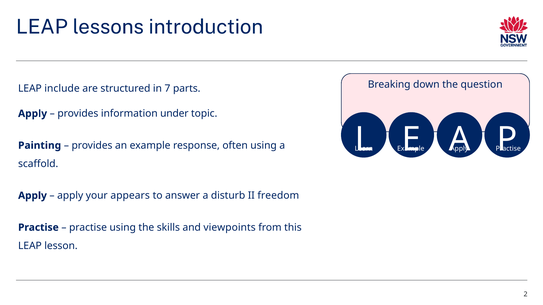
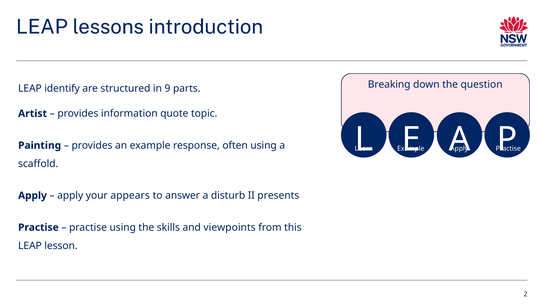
include: include -> identify (62, 89)
7: 7 -> 9 (167, 89)
Apply: Apply -> Artist (33, 114)
under: under -> quote (174, 114)
freedom: freedom -> presents (278, 196)
